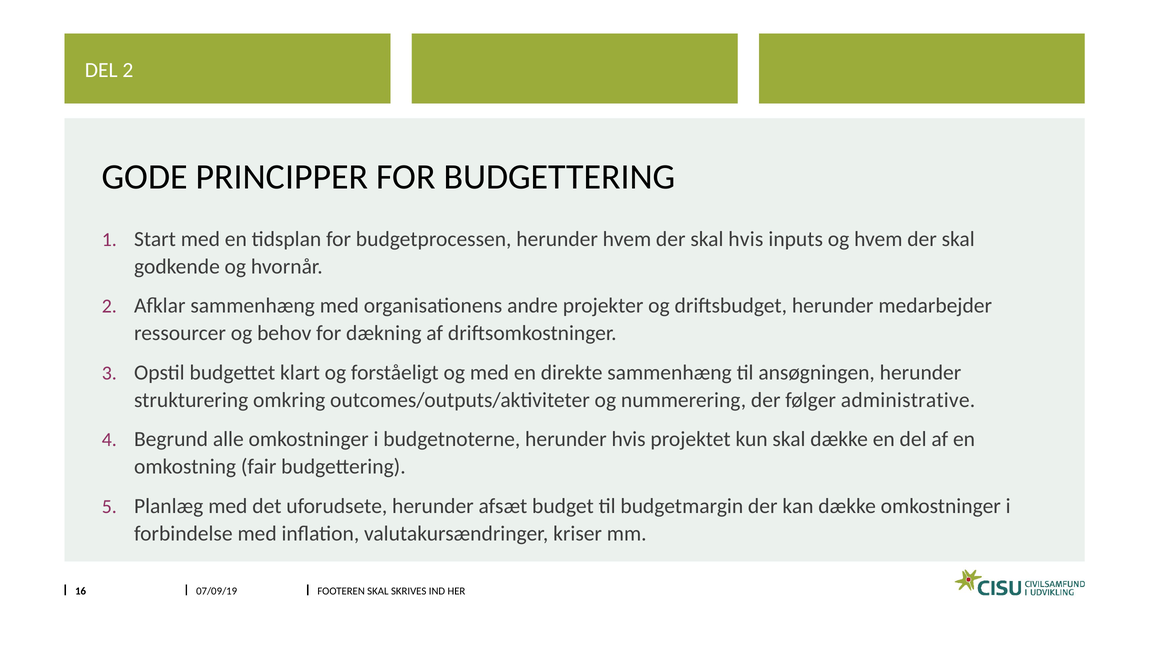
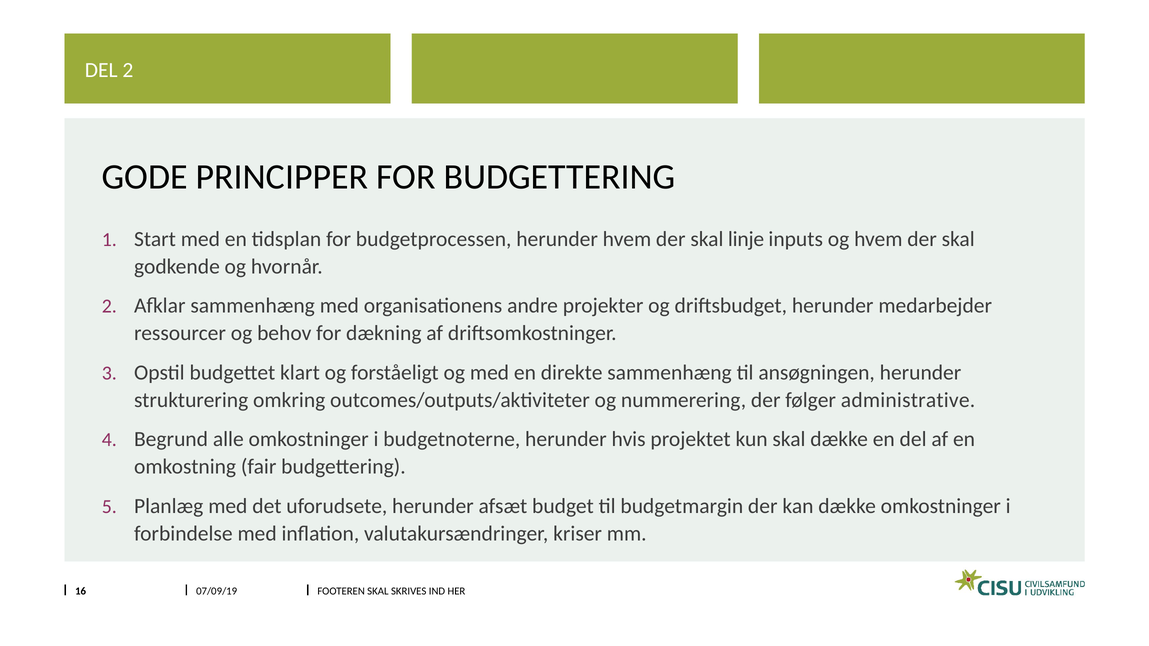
skal hvis: hvis -> linje (746, 239)
